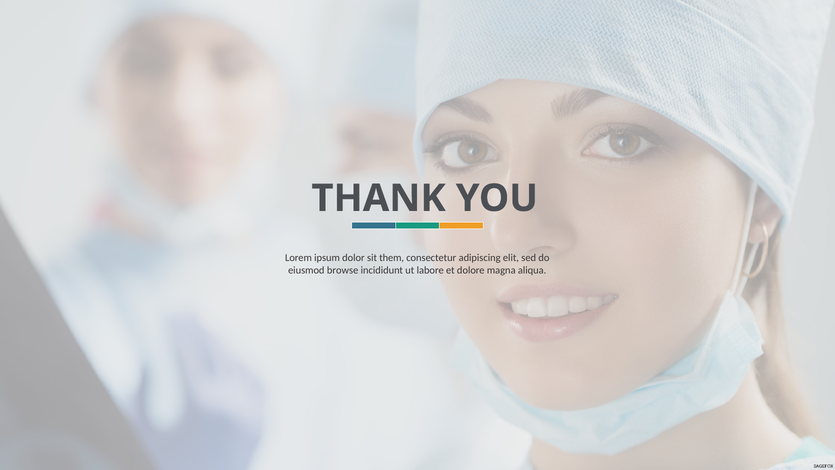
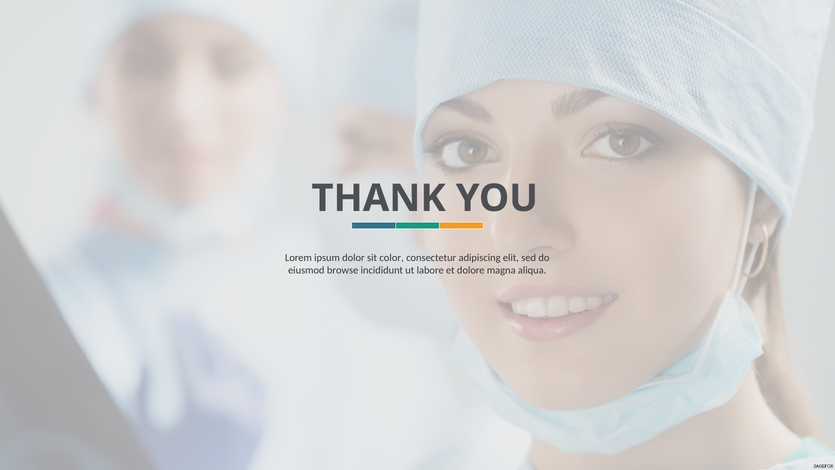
them: them -> color (392, 258)
